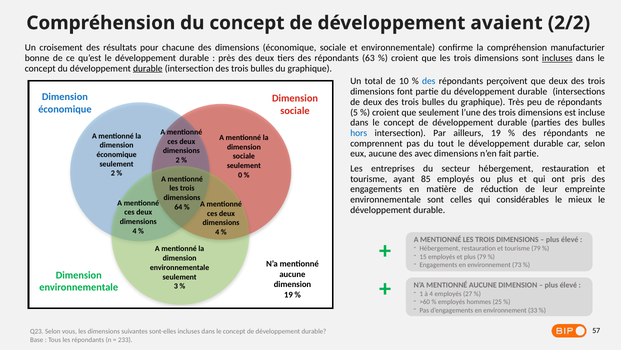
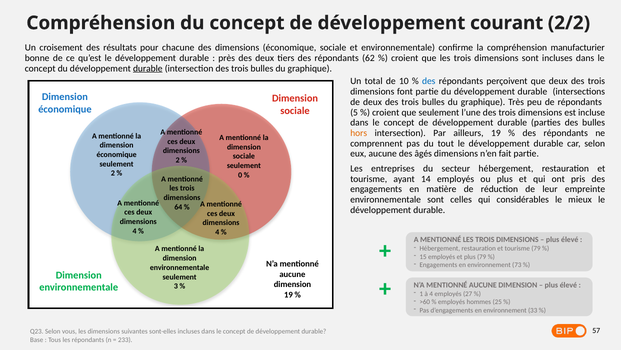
avaient: avaient -> courant (507, 23)
63: 63 -> 62 (368, 58)
incluses underline: present -> none (557, 58)
hors colour: blue -> orange (359, 133)
avec: avec -> âgés (423, 154)
85: 85 -> 14 (426, 179)
